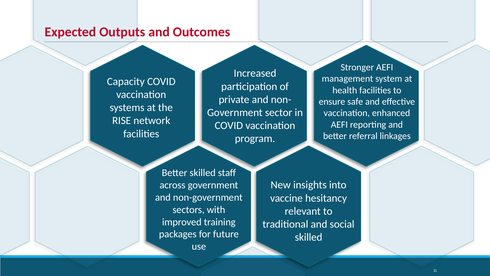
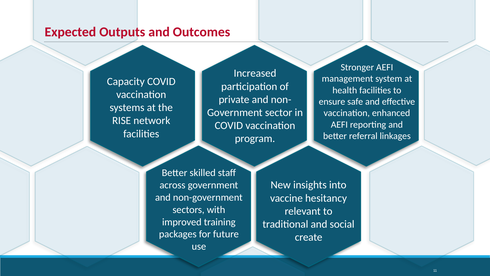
skilled: skilled -> create (309, 237)
